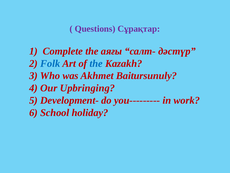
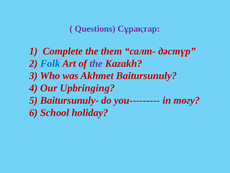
аяғы: аяғы -> them (111, 51)
the colour: blue -> purple (96, 63)
Development-: Development- -> Baitursunuly- (70, 100)
work: work -> төгу (187, 100)
